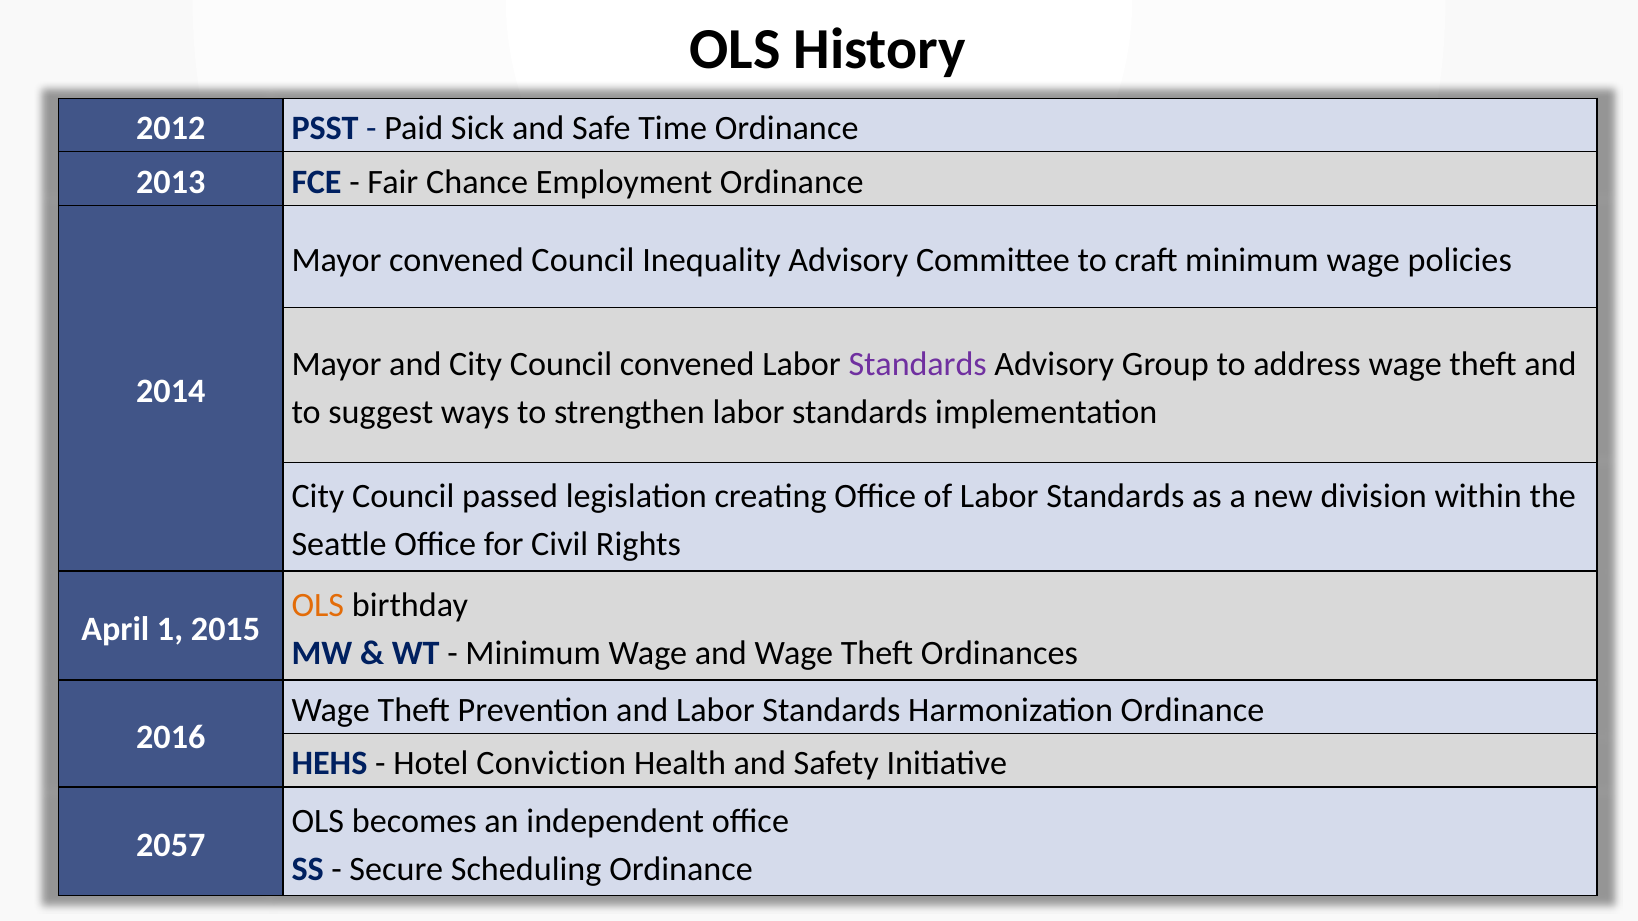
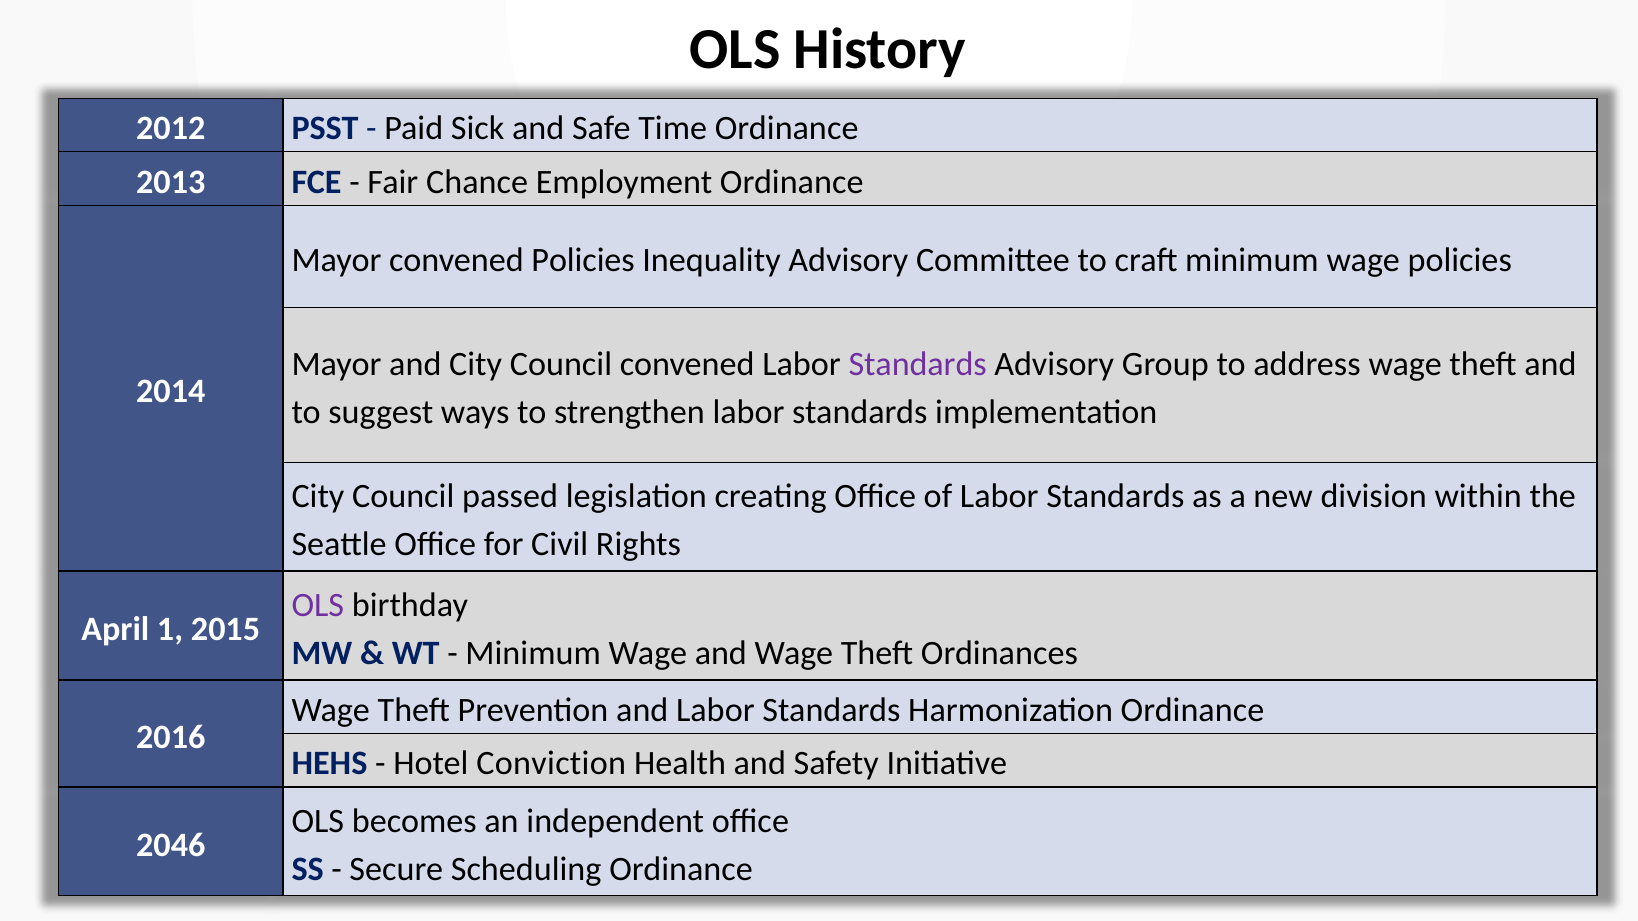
convened Council: Council -> Policies (583, 260)
OLS colour: orange -> purple (318, 605)
2057: 2057 -> 2046 (171, 845)
